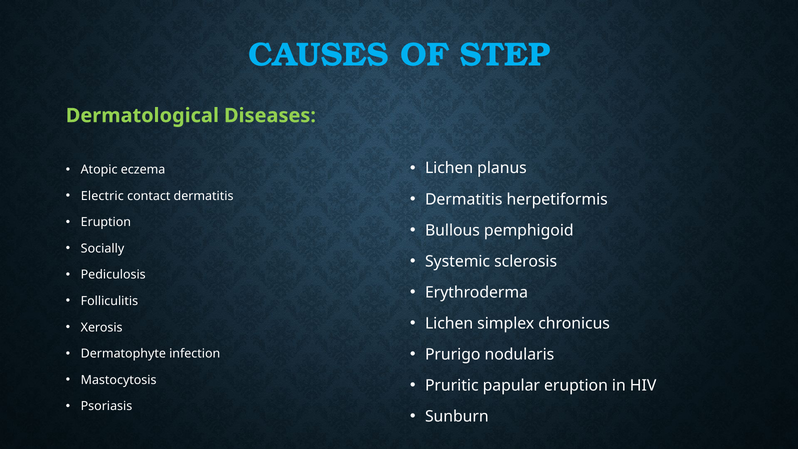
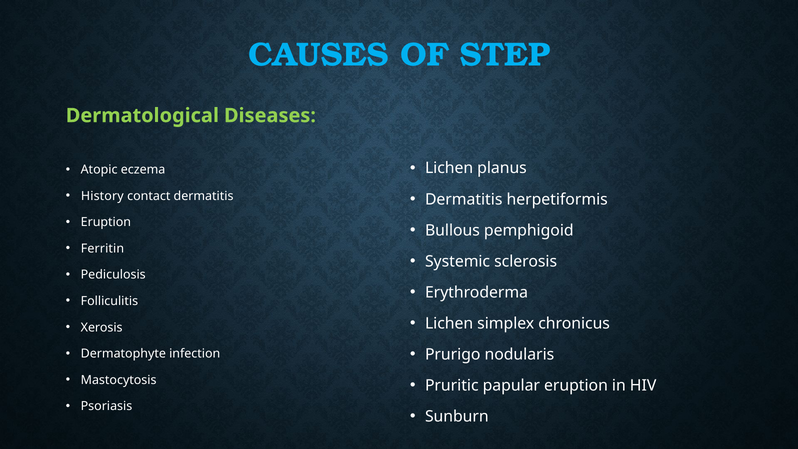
Electric: Electric -> History (102, 196)
Socially: Socially -> Ferritin (102, 249)
